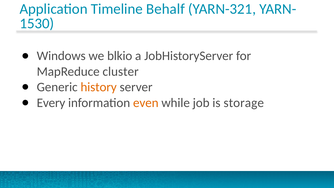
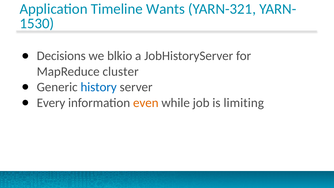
Behalf: Behalf -> Wants (166, 9)
Windows: Windows -> Decisions (61, 56)
history colour: orange -> blue (99, 87)
storage: storage -> limiting (244, 103)
